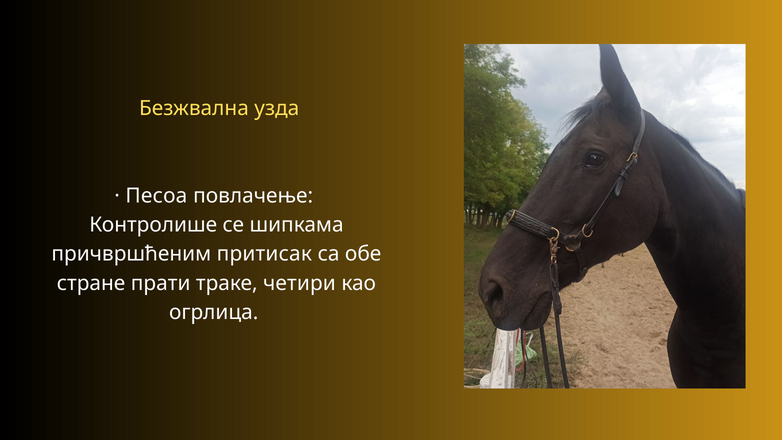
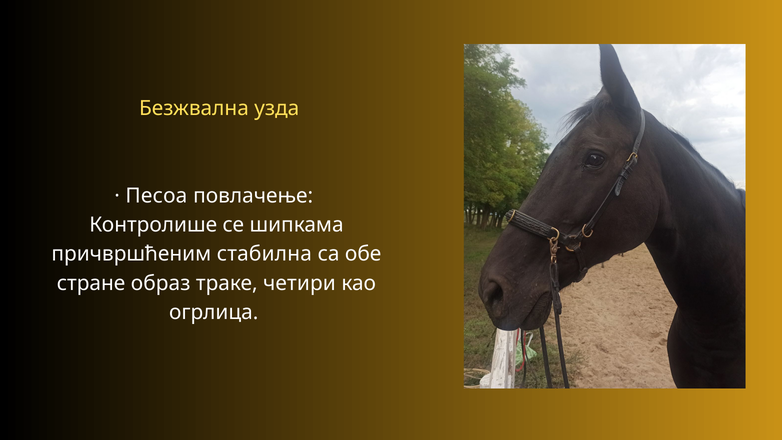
притисак: притисак -> стабилна (264, 254)
прати: прати -> образ (161, 283)
